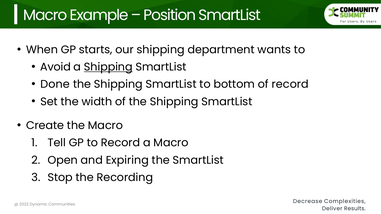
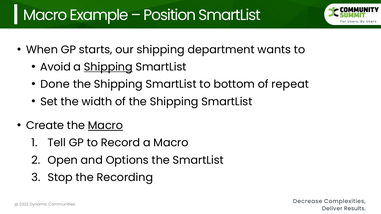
of record: record -> repeat (290, 84)
Macro underline: none -> present (105, 126)
Expiring: Expiring -> Options (127, 160)
